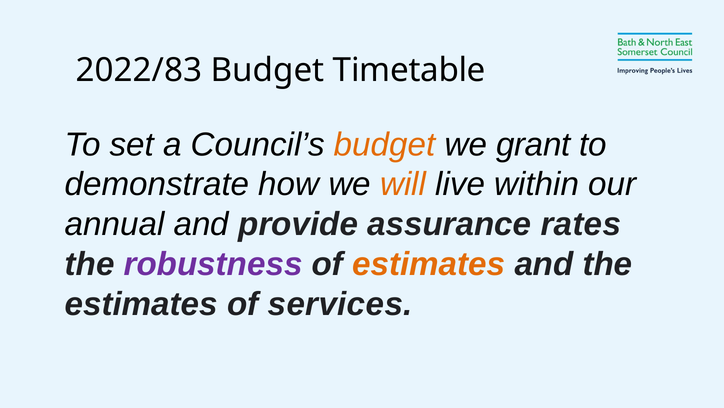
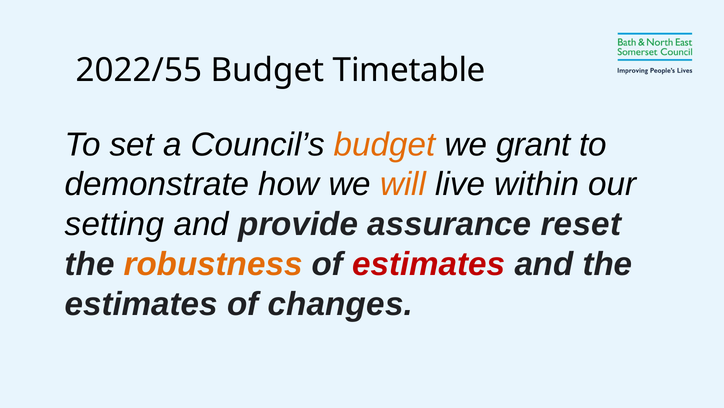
2022/83: 2022/83 -> 2022/55 (139, 70)
annual: annual -> setting (115, 224)
rates: rates -> reset (581, 224)
robustness colour: purple -> orange (213, 264)
estimates colour: orange -> red (429, 264)
services: services -> changes (340, 304)
